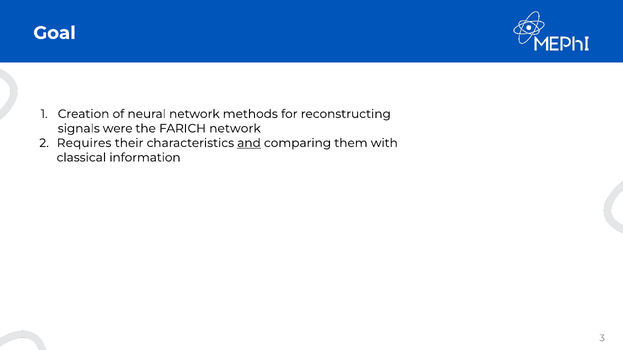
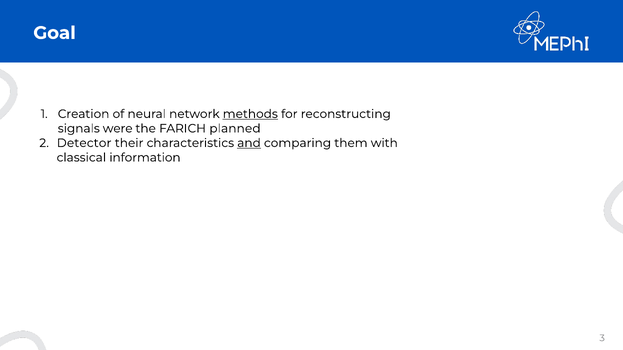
methods underline: none -> present (250, 114)
FARICH network: network -> planned (235, 129)
Requires: Requires -> Detector (84, 143)
